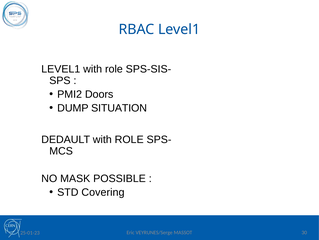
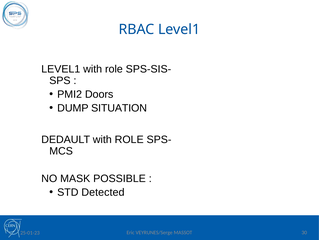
Covering: Covering -> Detected (103, 192)
